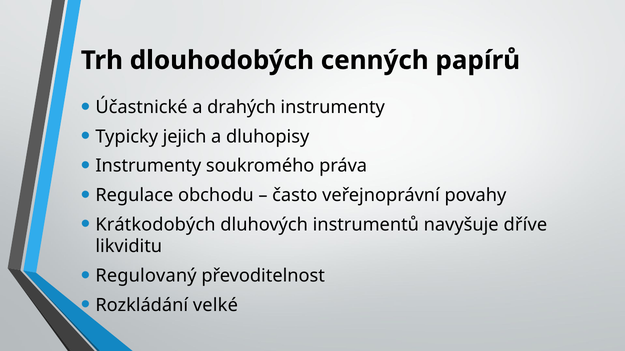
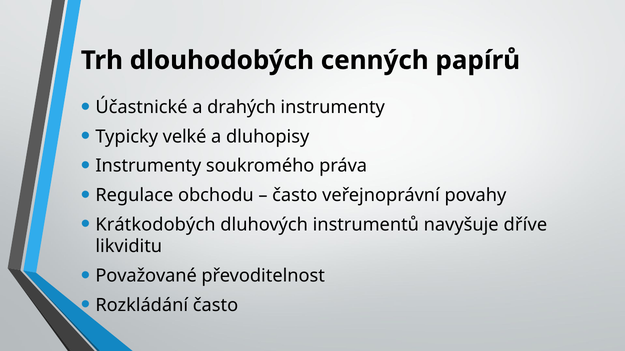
jejich: jejich -> velké (185, 137)
Regulovaný: Regulovaný -> Považované (146, 276)
Rozkládání velké: velké -> často (216, 306)
